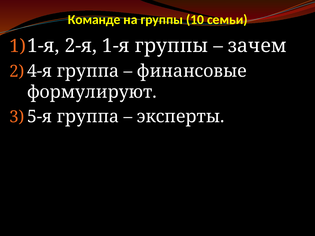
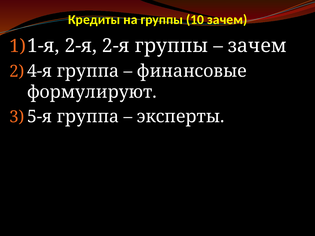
Команде: Команде -> Кредиты (94, 20)
10 семьи: семьи -> зачем (227, 20)
2-я 1-я: 1-я -> 2-я (116, 46)
